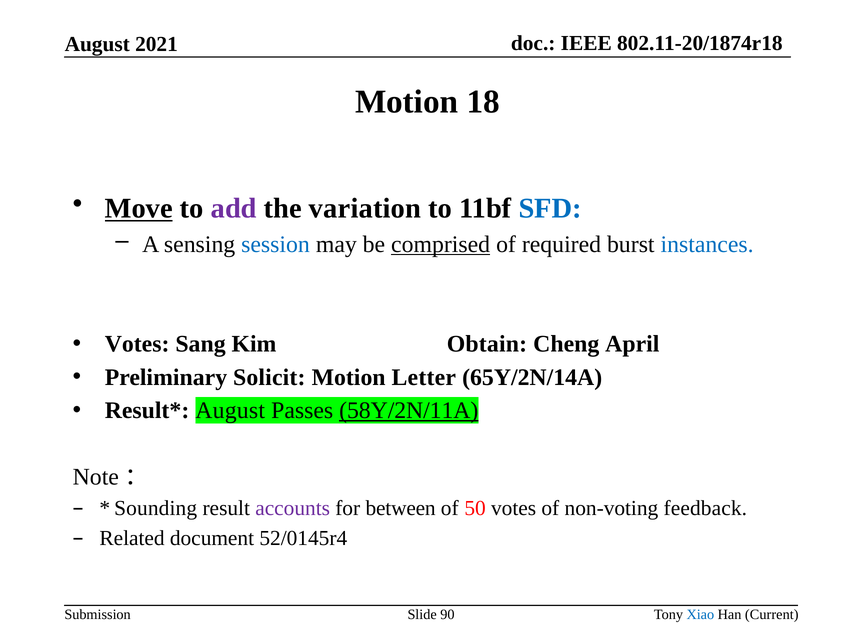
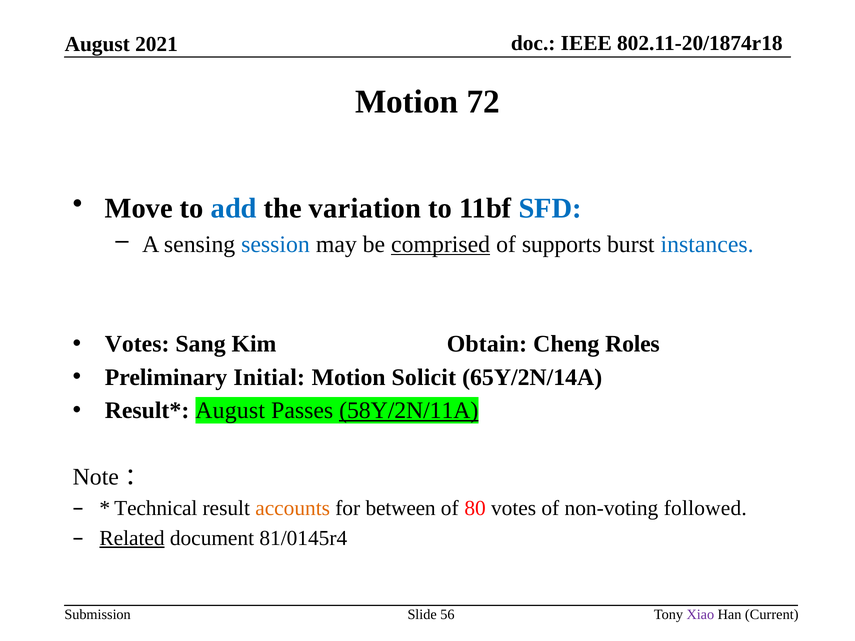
18: 18 -> 72 (483, 102)
Move underline: present -> none (139, 209)
add colour: purple -> blue (234, 209)
required: required -> supports (562, 244)
April: April -> Roles (632, 344)
Solicit: Solicit -> Initial (269, 377)
Letter: Letter -> Solicit (424, 377)
Sounding: Sounding -> Technical (156, 508)
accounts colour: purple -> orange (293, 508)
50: 50 -> 80 (475, 508)
feedback: feedback -> followed (705, 508)
Related underline: none -> present (132, 538)
52/0145r4: 52/0145r4 -> 81/0145r4 (303, 538)
90: 90 -> 56 (447, 615)
Xiao colour: blue -> purple (700, 615)
